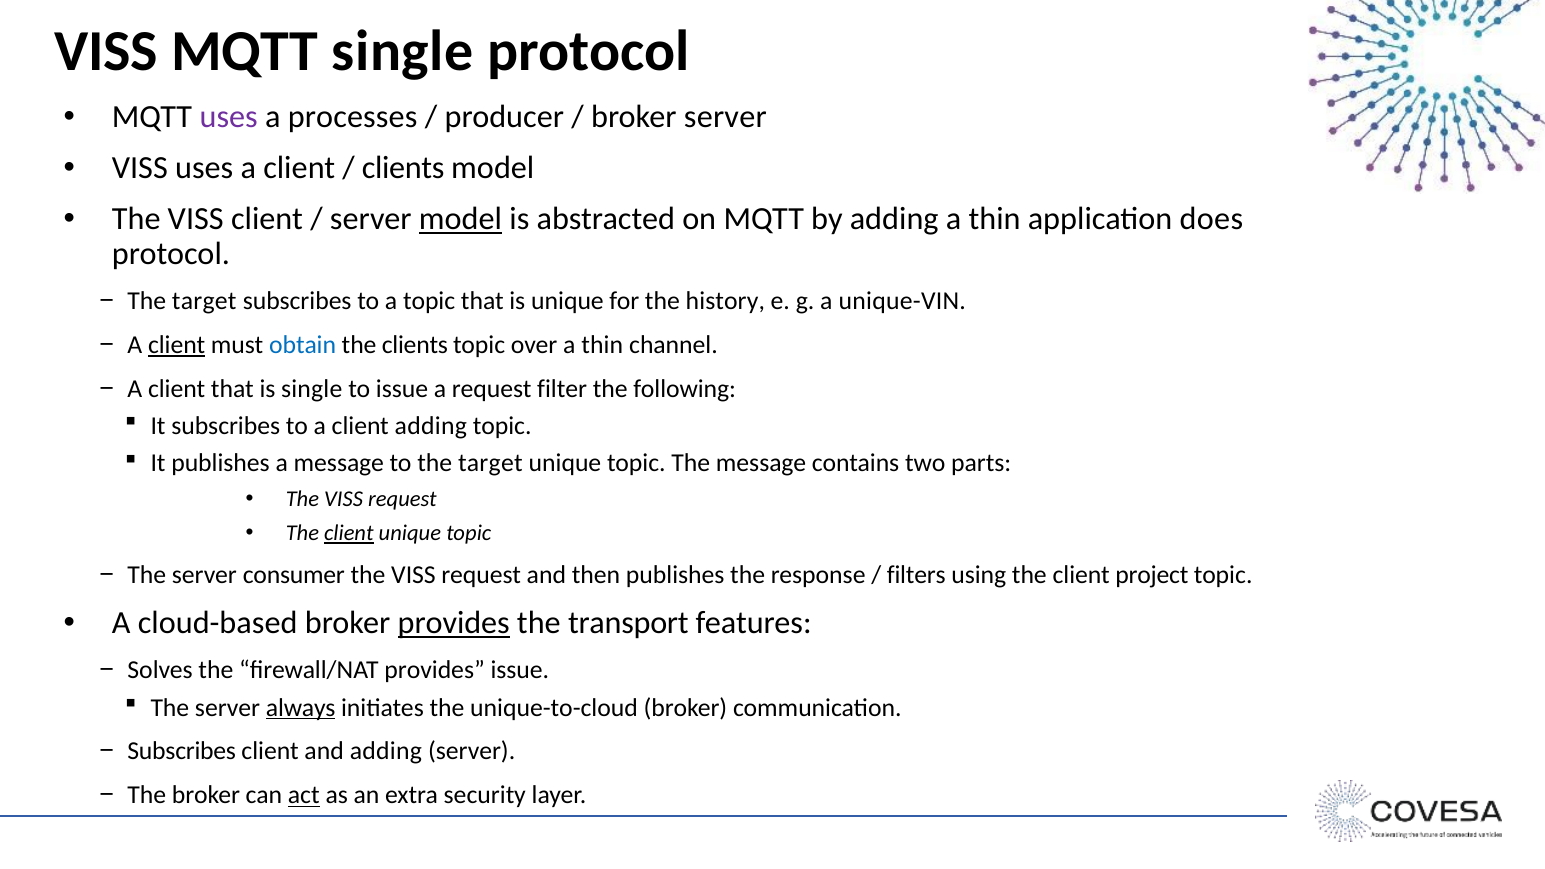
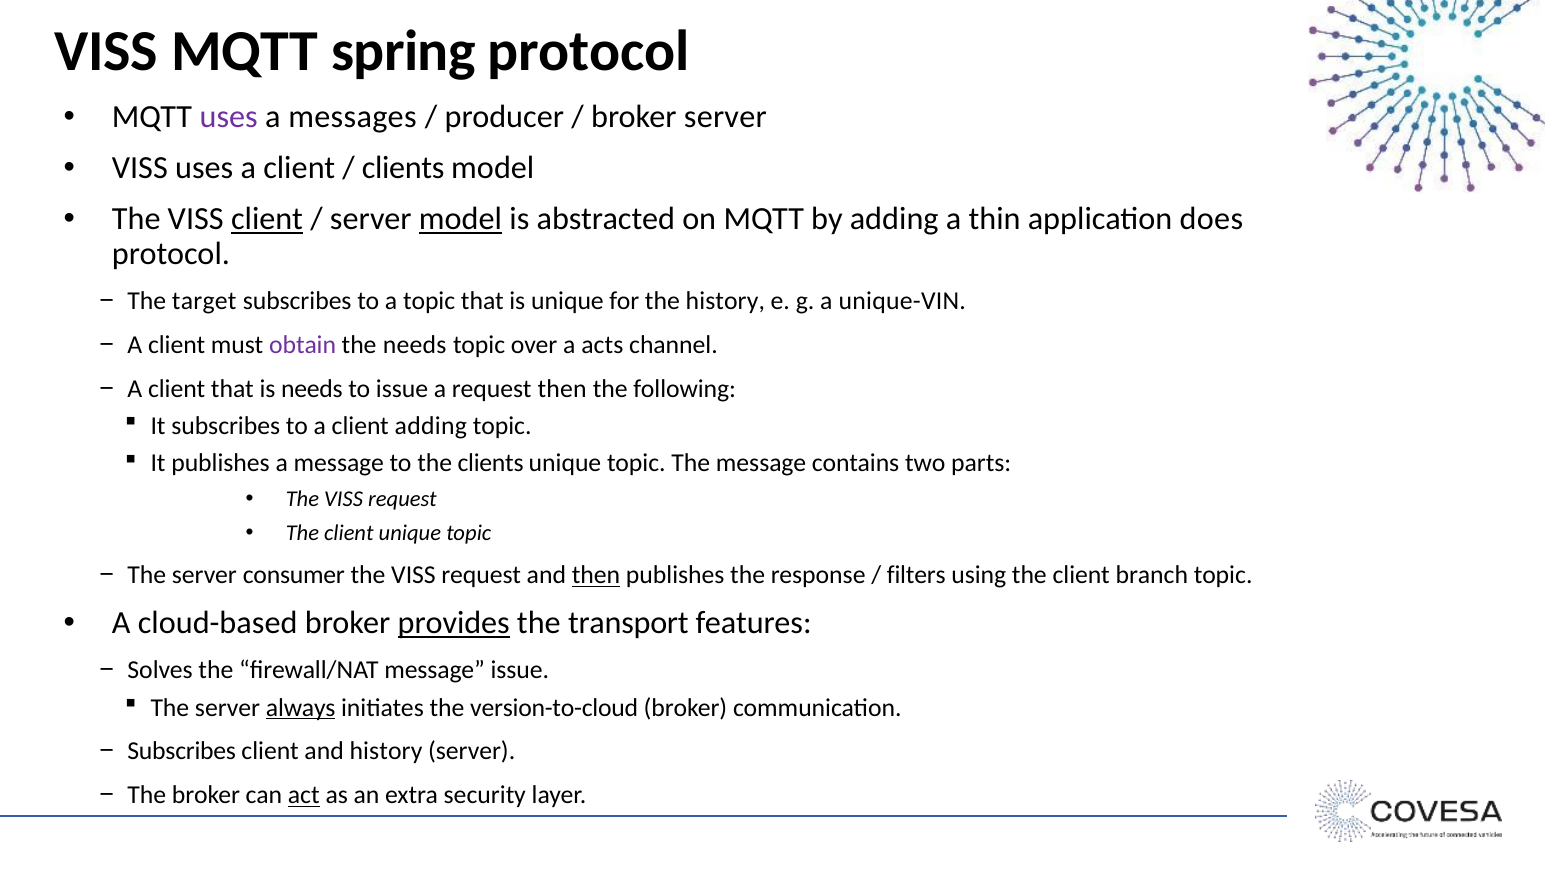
MQTT single: single -> spring (403, 52)
processes: processes -> messages (352, 117)
client underline: none -> present (267, 219)
client underline: present -> none (177, 345)
obtain colour: blue -> purple (303, 345)
the clients: clients -> needs (415, 345)
over a thin: thin -> acts (602, 345)
is single: single -> needs (312, 389)
request filter: filter -> then (562, 389)
to the target: target -> clients (491, 463)
client underline: present -> none (349, 533)
then underline: none -> present (596, 575)
project: project -> branch (1152, 575)
firewall/NAT provides: provides -> message (435, 670)
unique-to-cloud: unique-to-cloud -> version-to-cloud (554, 708)
and adding: adding -> history (386, 751)
